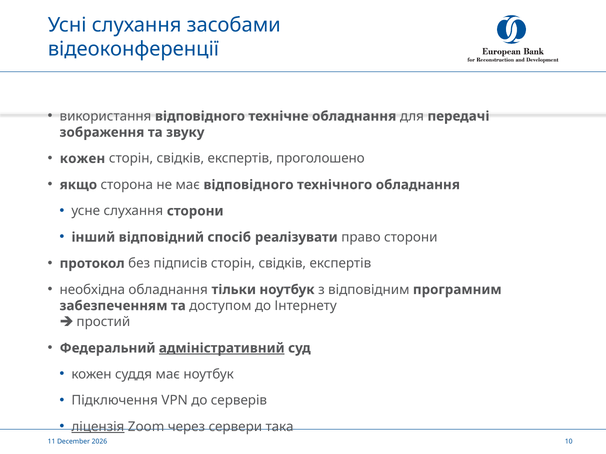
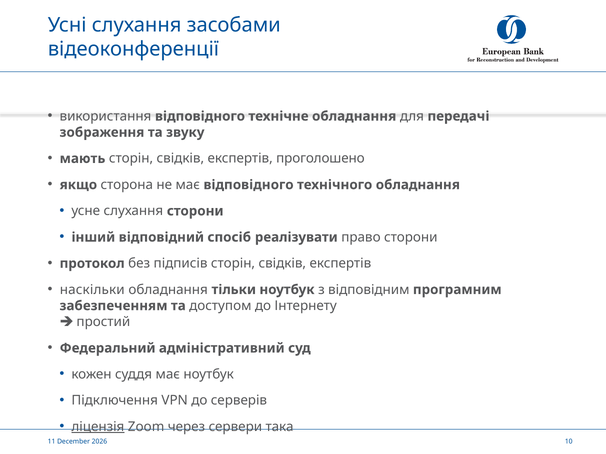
кожен: кожен -> мають (82, 159)
необхідна: необхідна -> наскільки (92, 290)
адміністративний underline: present -> none (222, 348)
